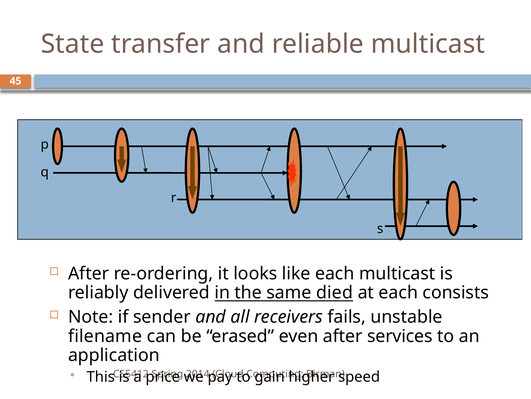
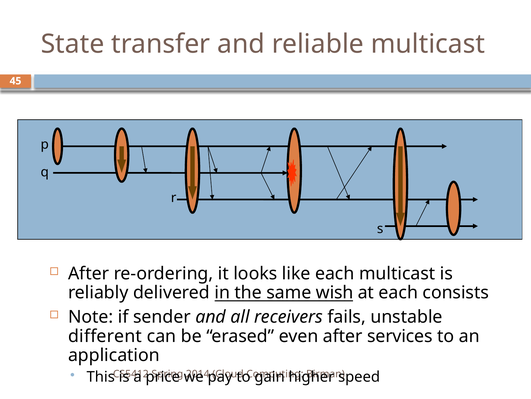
died: died -> wish (335, 292)
filename: filename -> different (105, 336)
